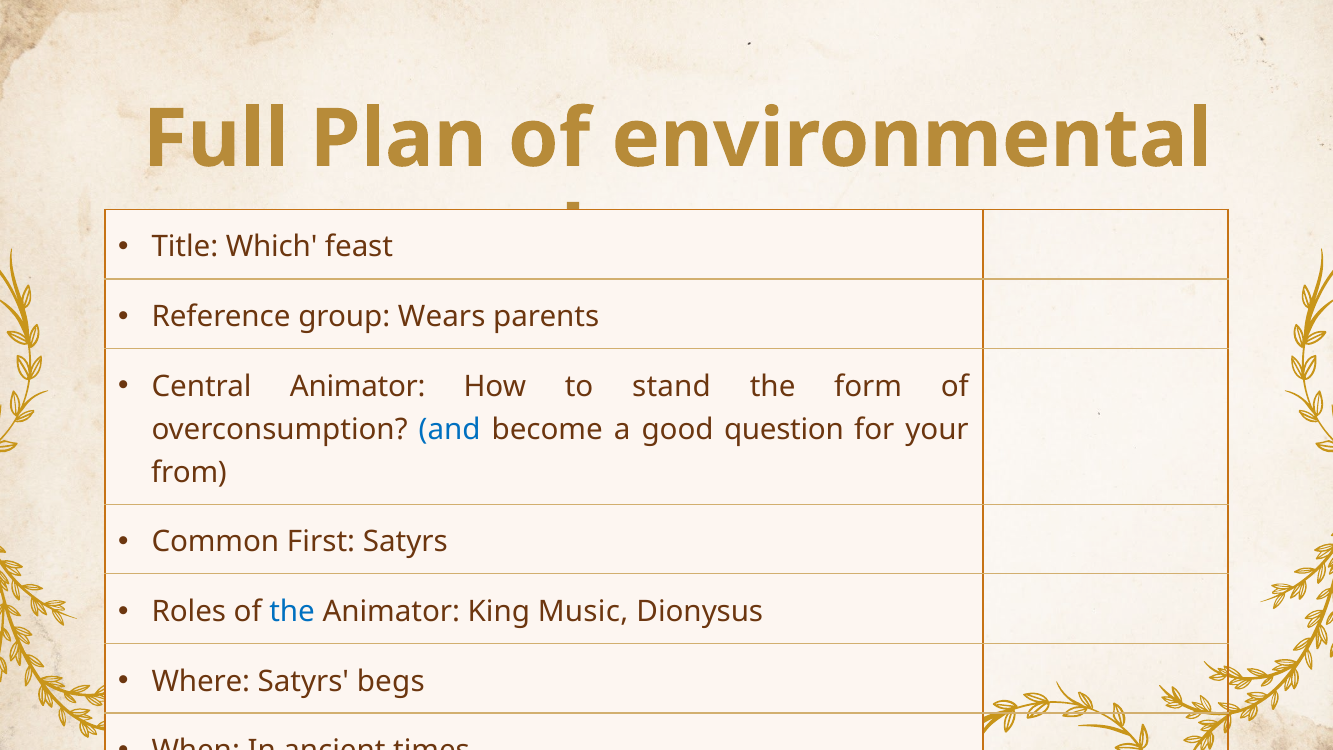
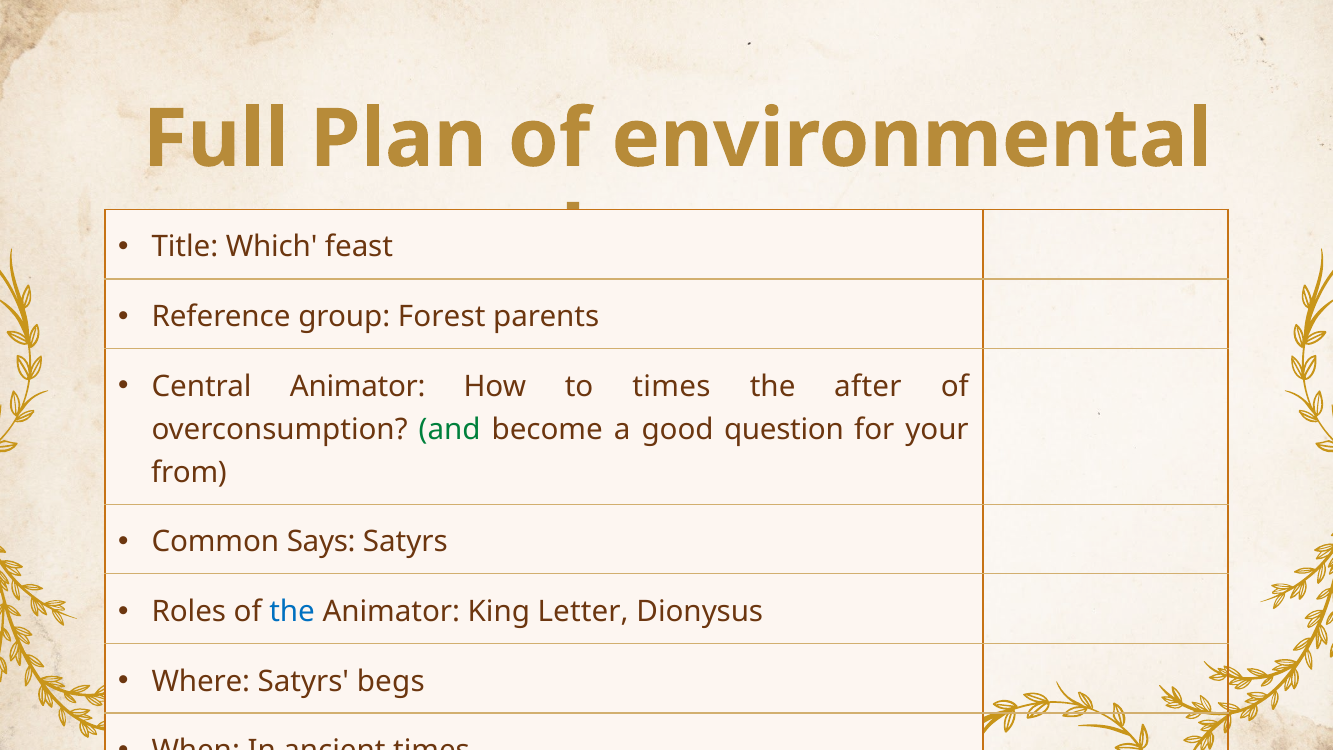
Wears: Wears -> Forest (442, 317)
to stand: stand -> times (671, 386)
form: form -> after (868, 386)
and colour: blue -> green (450, 429)
First: First -> Says (321, 542)
Music: Music -> Letter (583, 611)
